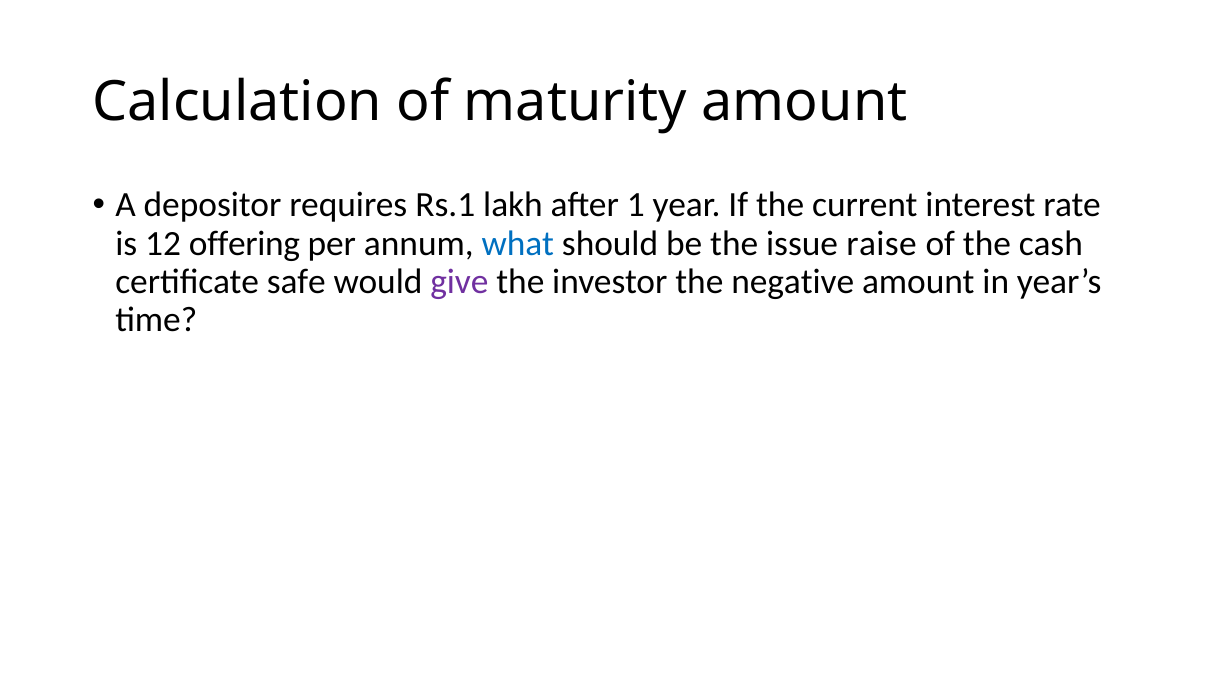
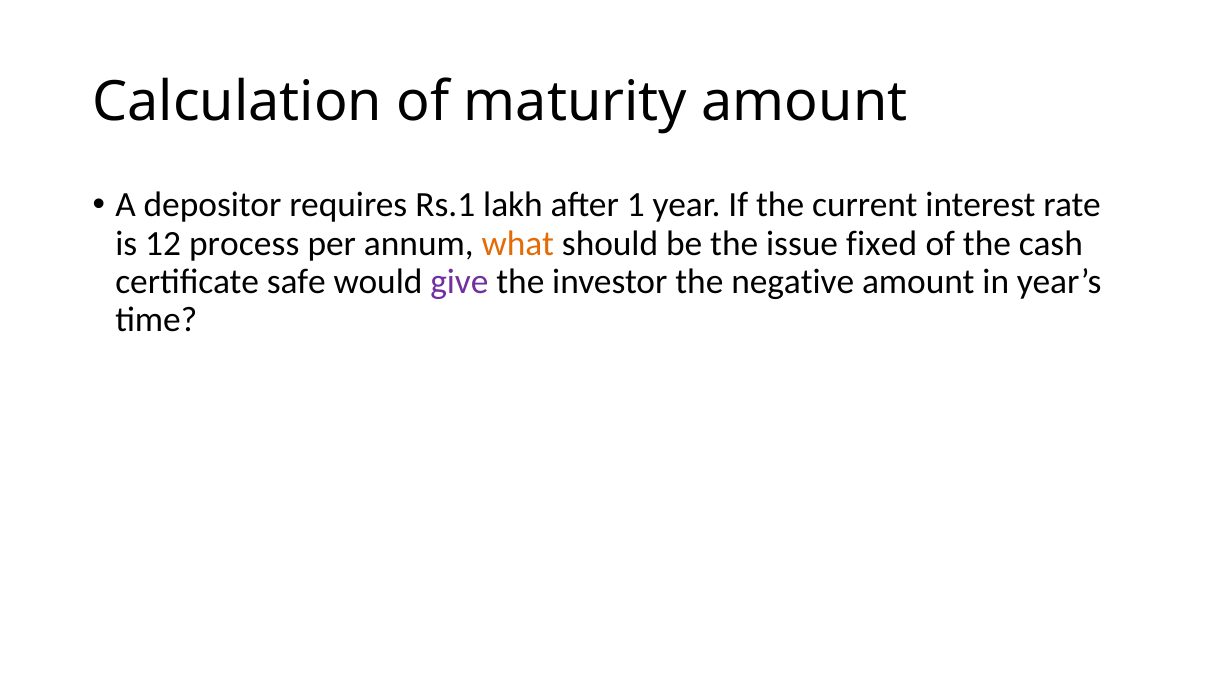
offering: offering -> process (244, 244)
what colour: blue -> orange (518, 244)
raise: raise -> fixed (882, 244)
